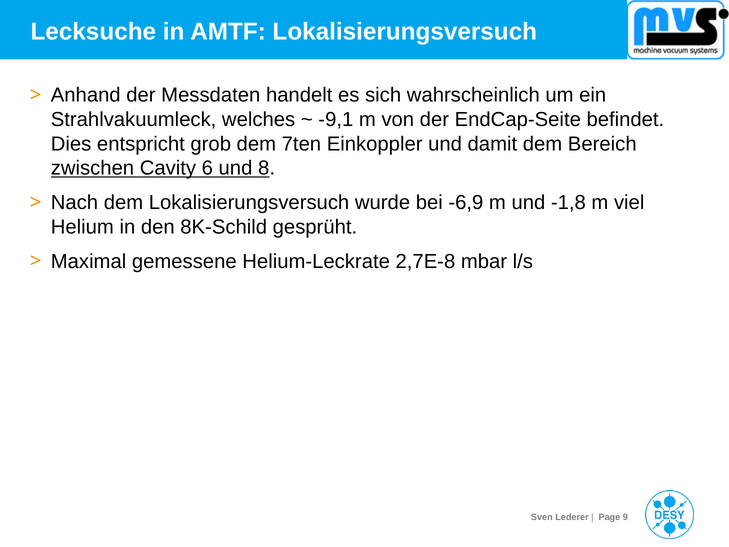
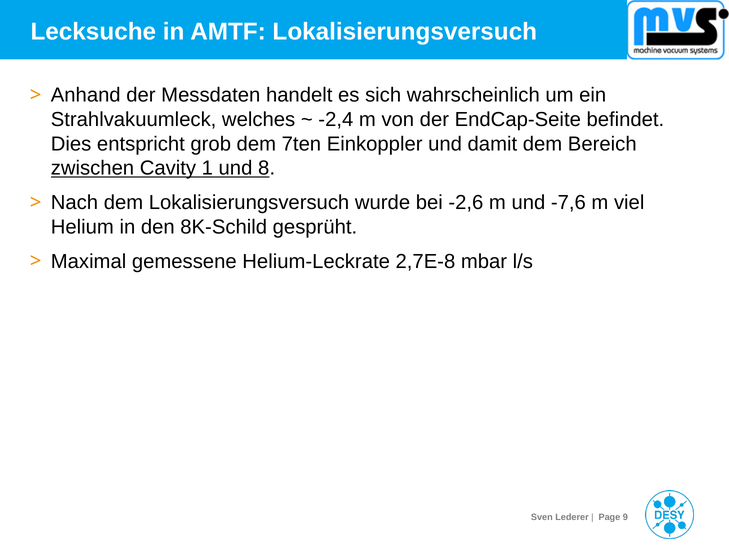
-9,1: -9,1 -> -2,4 (336, 119)
6: 6 -> 1 (207, 168)
-6,9: -6,9 -> -2,6 (466, 203)
-1,8: -1,8 -> -7,6 (568, 203)
